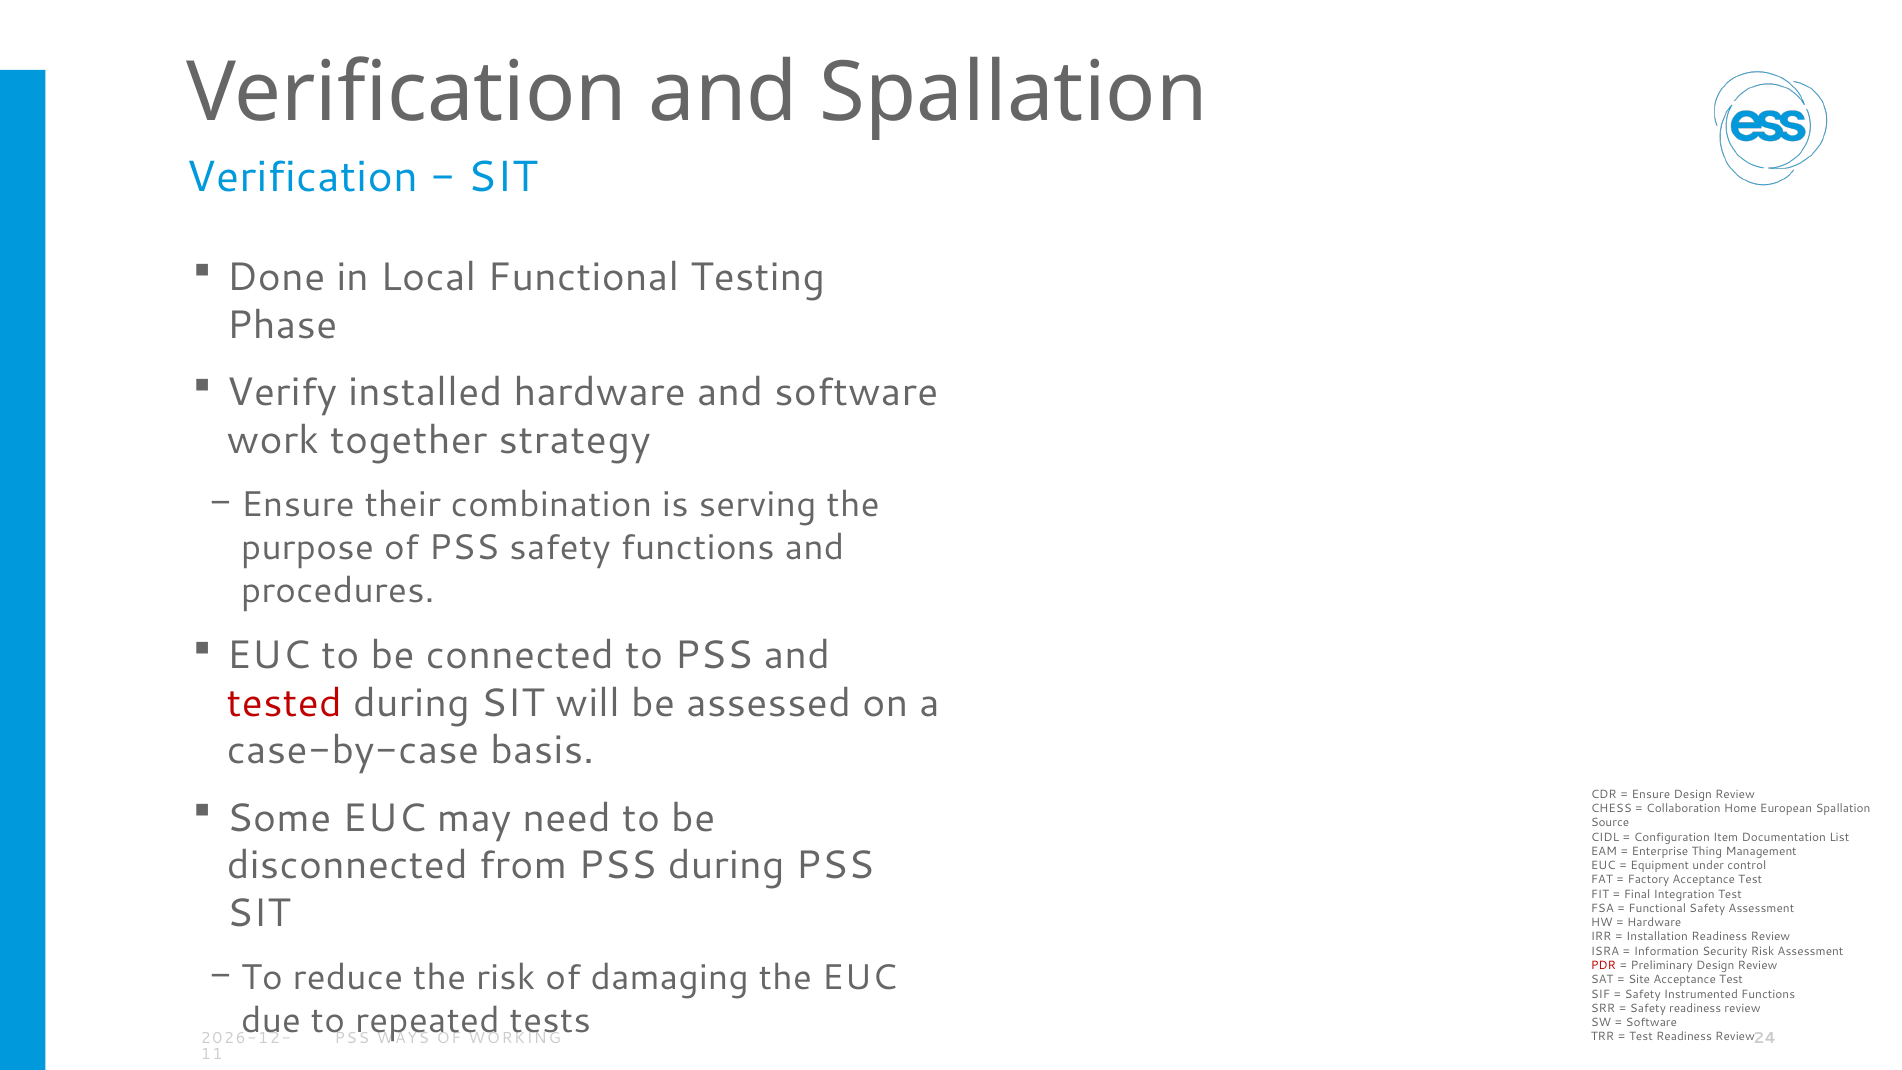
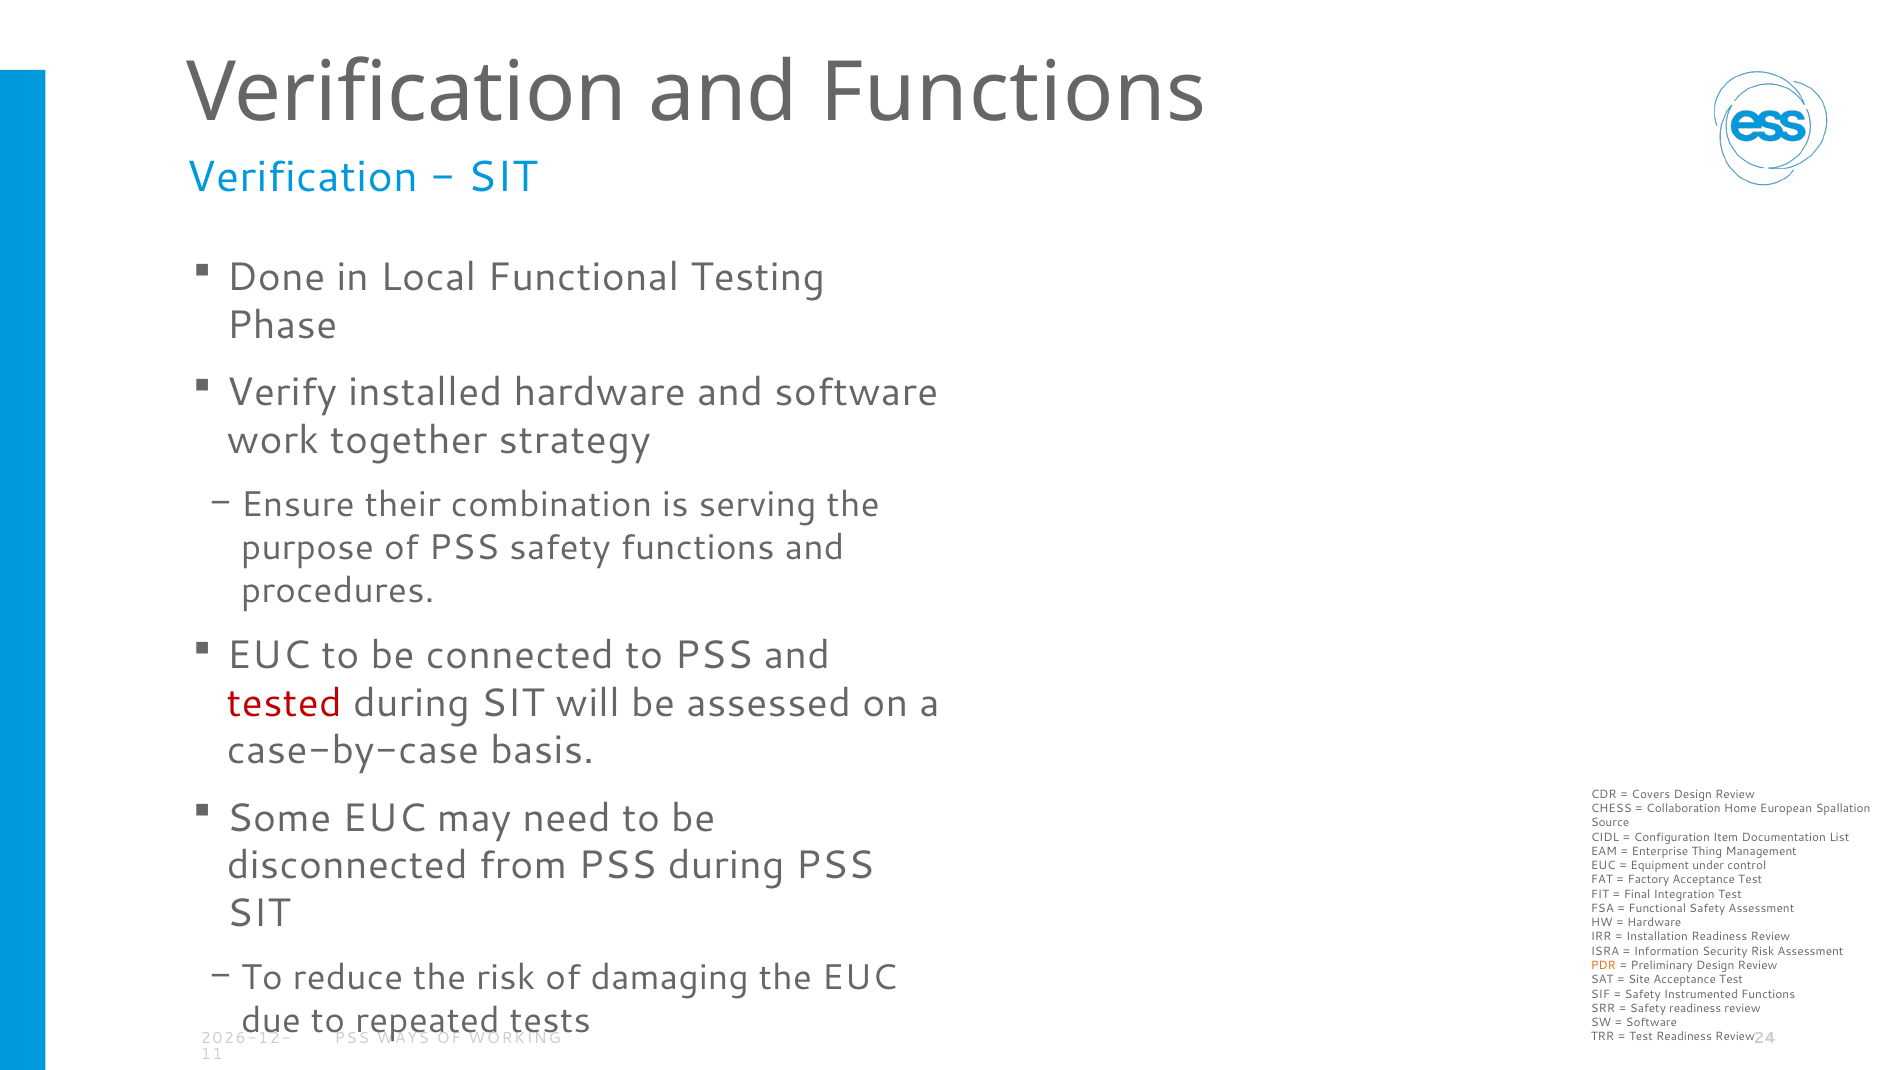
and Spallation: Spallation -> Functions (1013, 93)
Ensure: Ensure -> Covers (1651, 794)
PDR colour: red -> orange (1603, 965)
